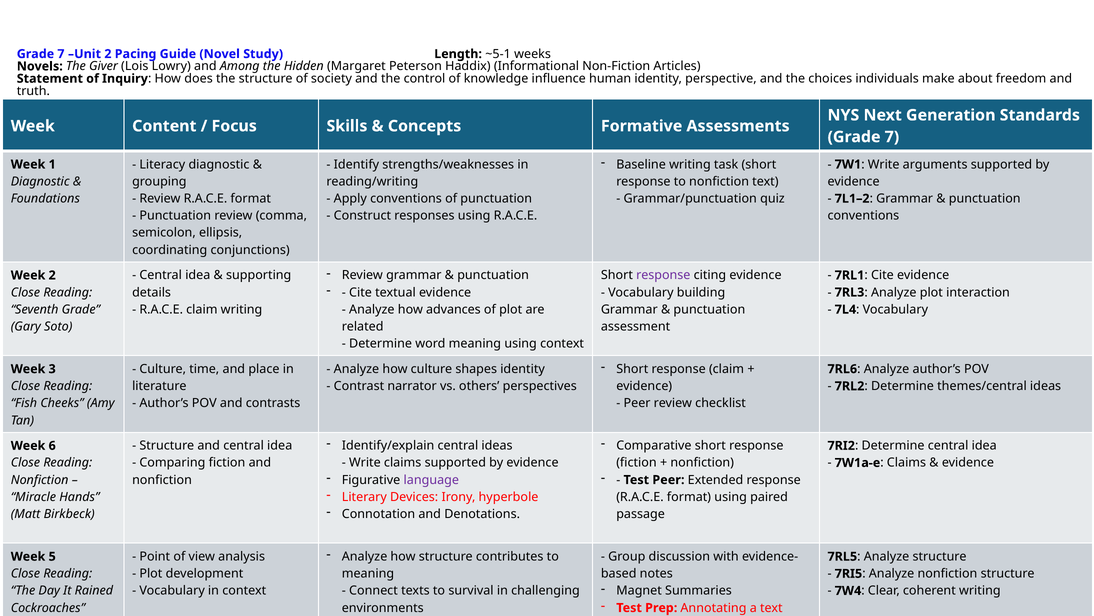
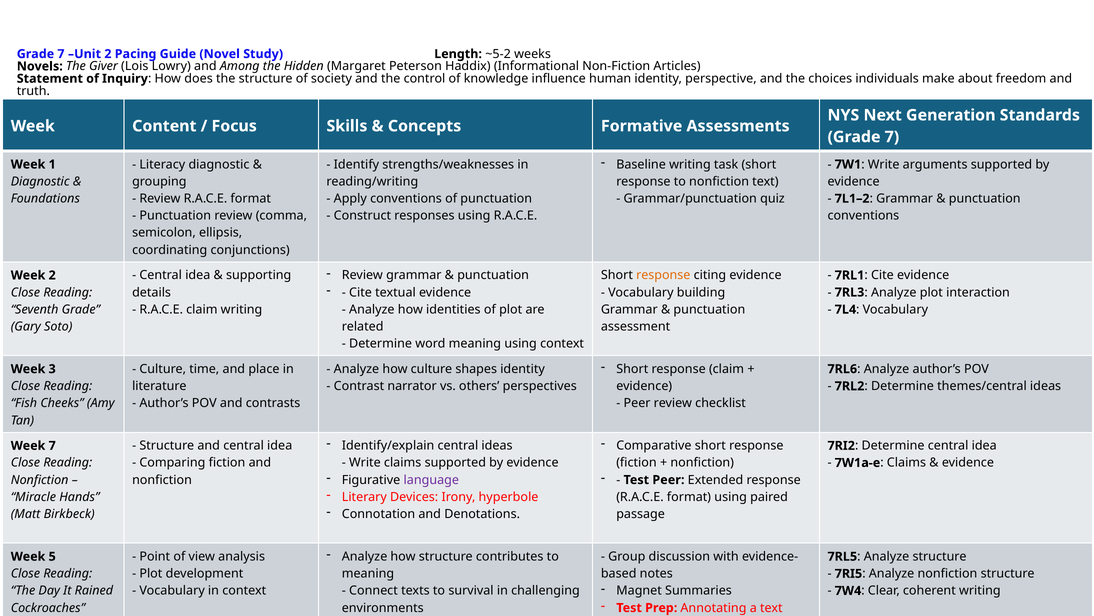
~5-1: ~5-1 -> ~5-2 (498, 54)
response colour: purple -> orange (663, 275)
advances: advances -> identities (453, 309)
Week 6: 6 -> 7 (52, 445)
